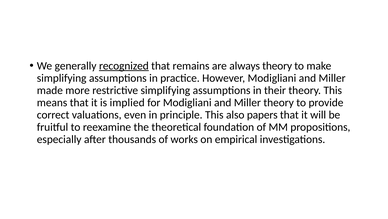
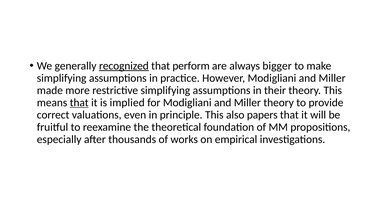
remains: remains -> perform (191, 66)
always theory: theory -> bigger (277, 66)
that underline: none -> present (79, 102)
